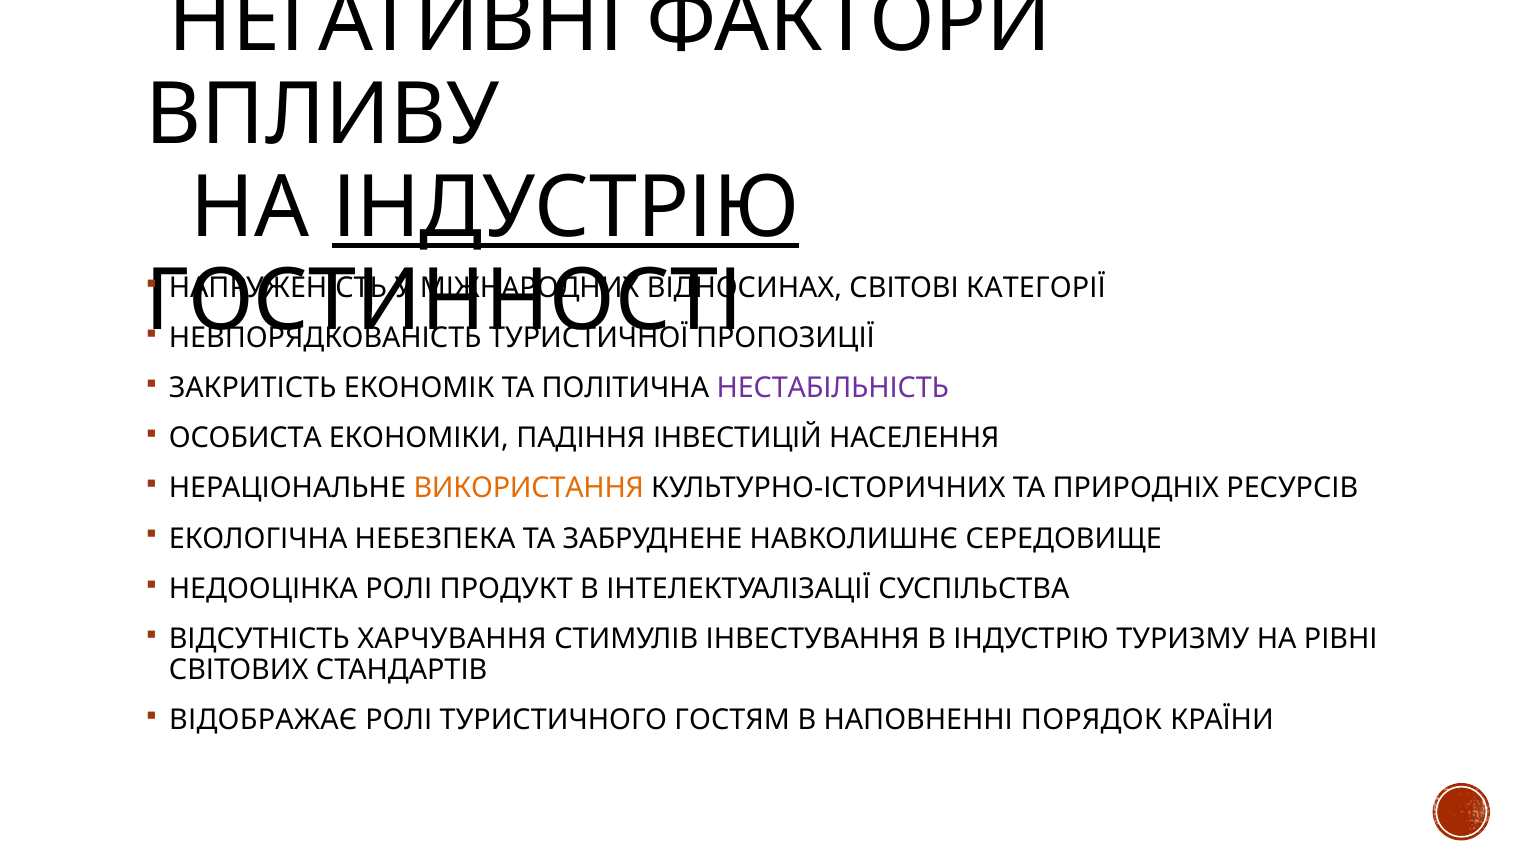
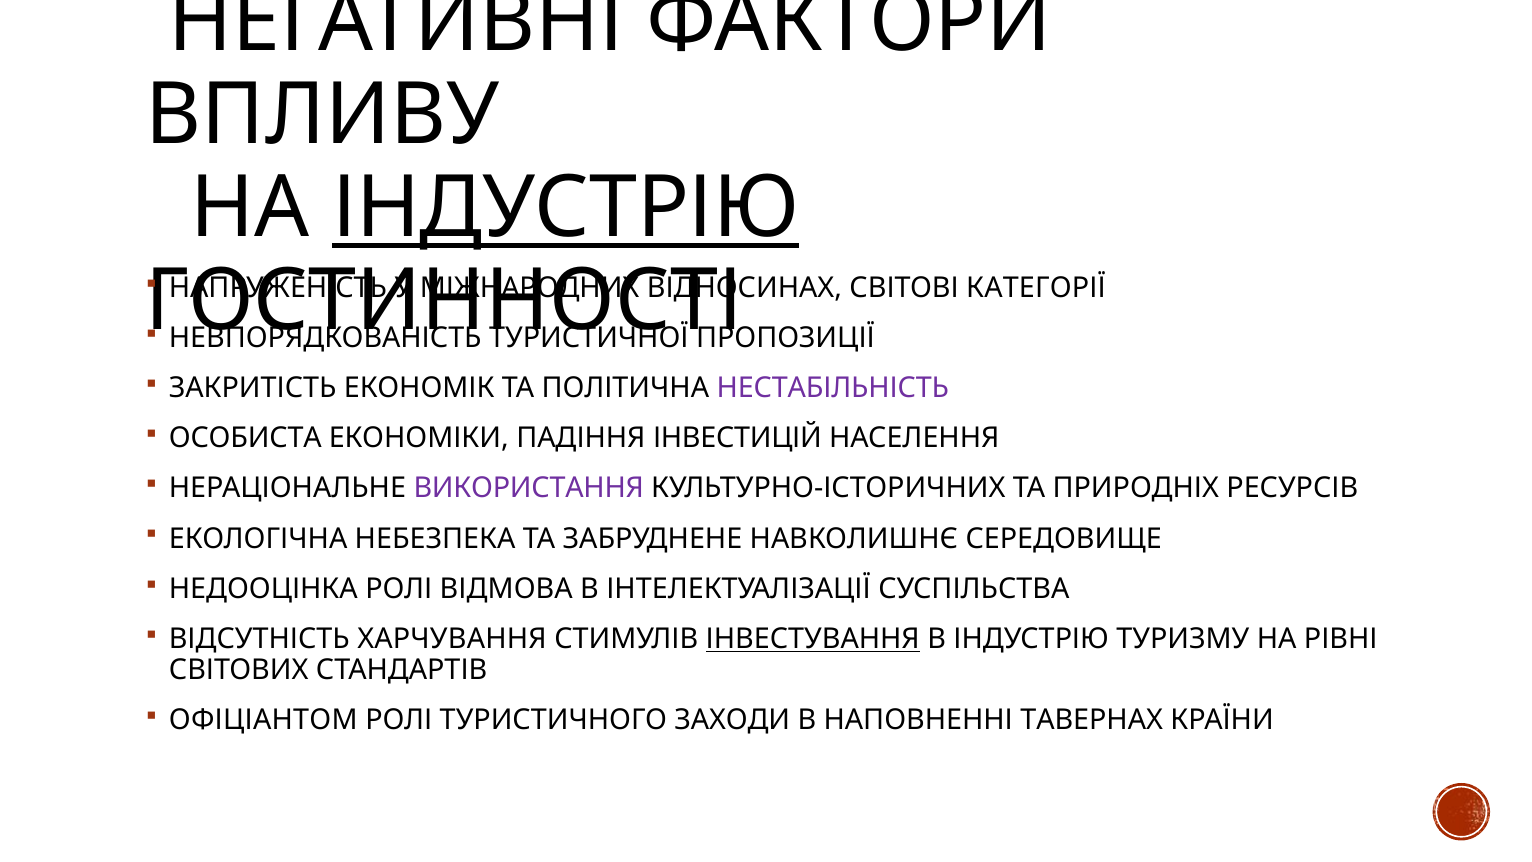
ВИКОРИСТАННЯ colour: orange -> purple (529, 488)
ПРОДУКТ: ПРОДУКТ -> ВІДМОВА (506, 589)
ІНВЕСТУВАННЯ underline: none -> present (813, 639)
ВІДОБРАЖАЄ: ВІДОБРАЖАЄ -> ОФІЦІАНТОМ (263, 720)
ГОСТЯМ: ГОСТЯМ -> ЗАХОДИ (732, 720)
ПОРЯДОК: ПОРЯДОК -> ТАВЕРНАХ (1092, 720)
